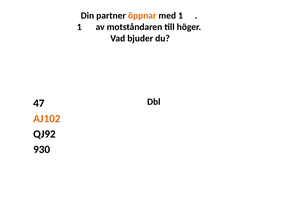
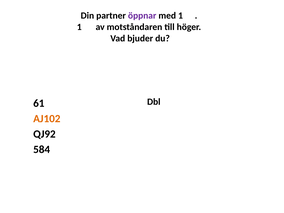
öppnar colour: orange -> purple (142, 16)
47: 47 -> 61 (39, 103)
930: 930 -> 584 (42, 149)
